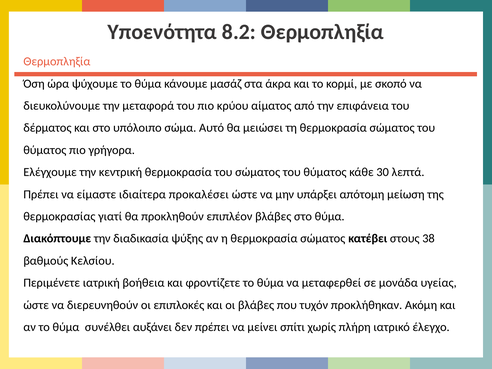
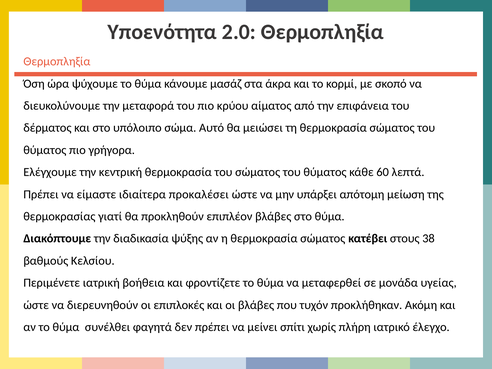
8.2: 8.2 -> 2.0 (239, 32)
30: 30 -> 60 (383, 172)
αυξάνει: αυξάνει -> φαγητά (152, 327)
